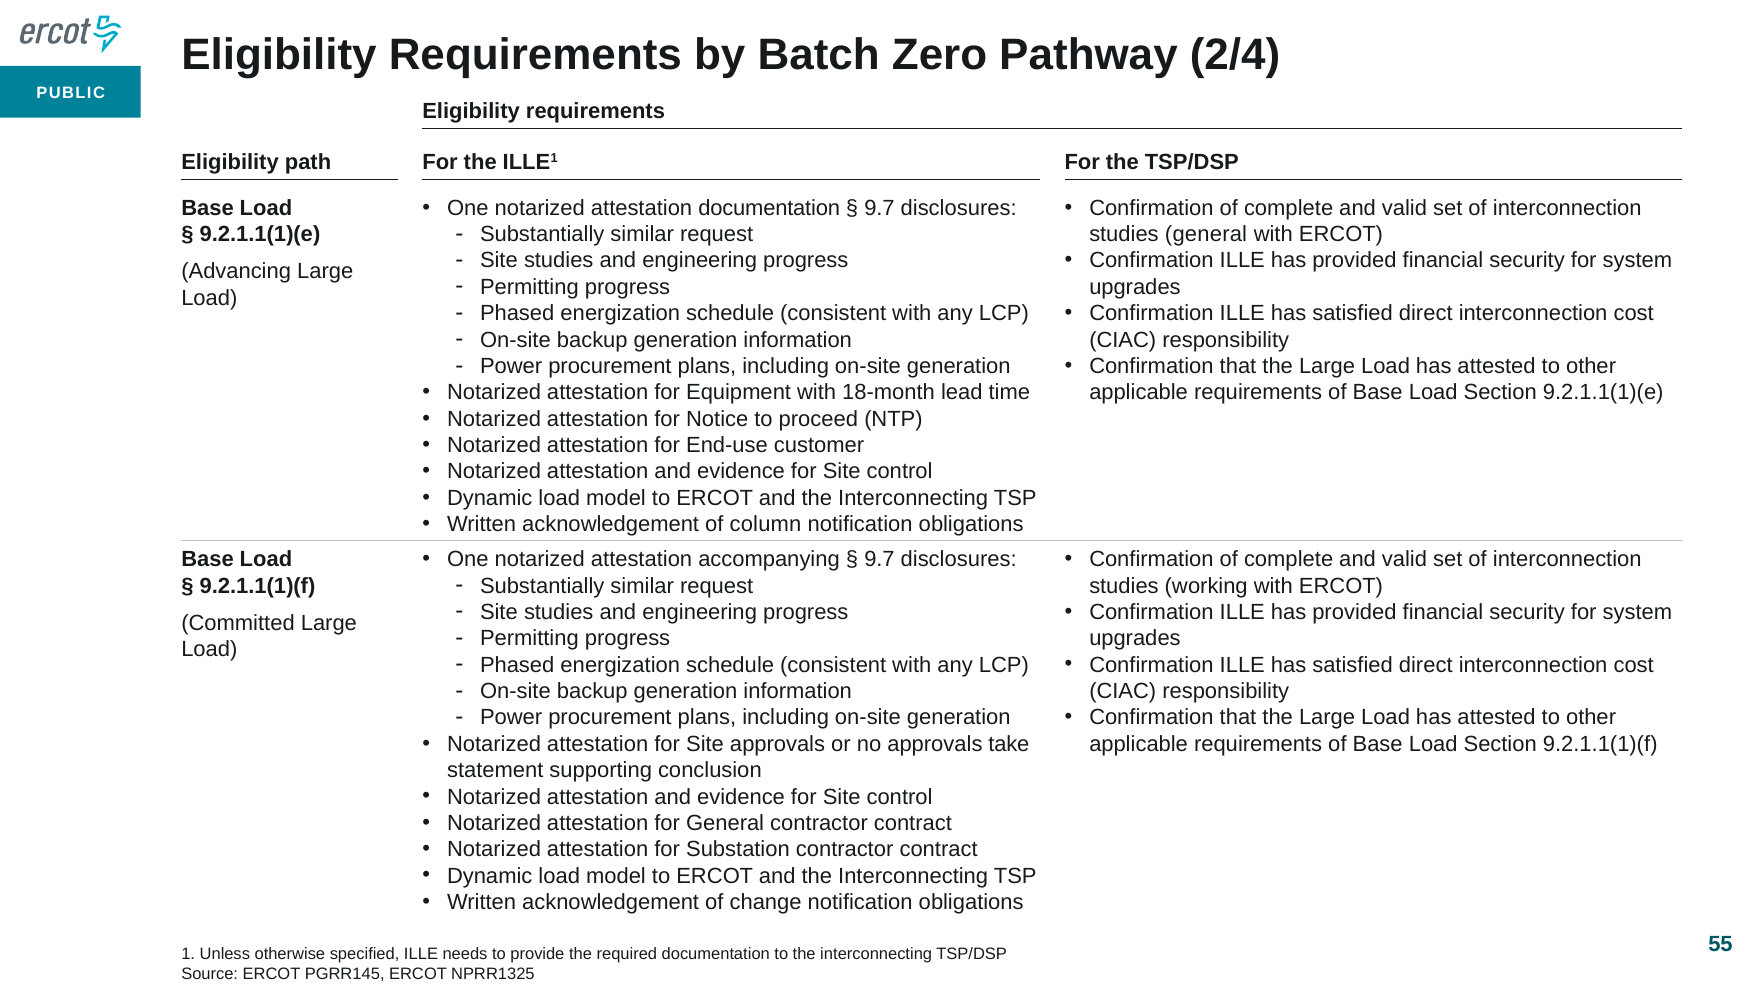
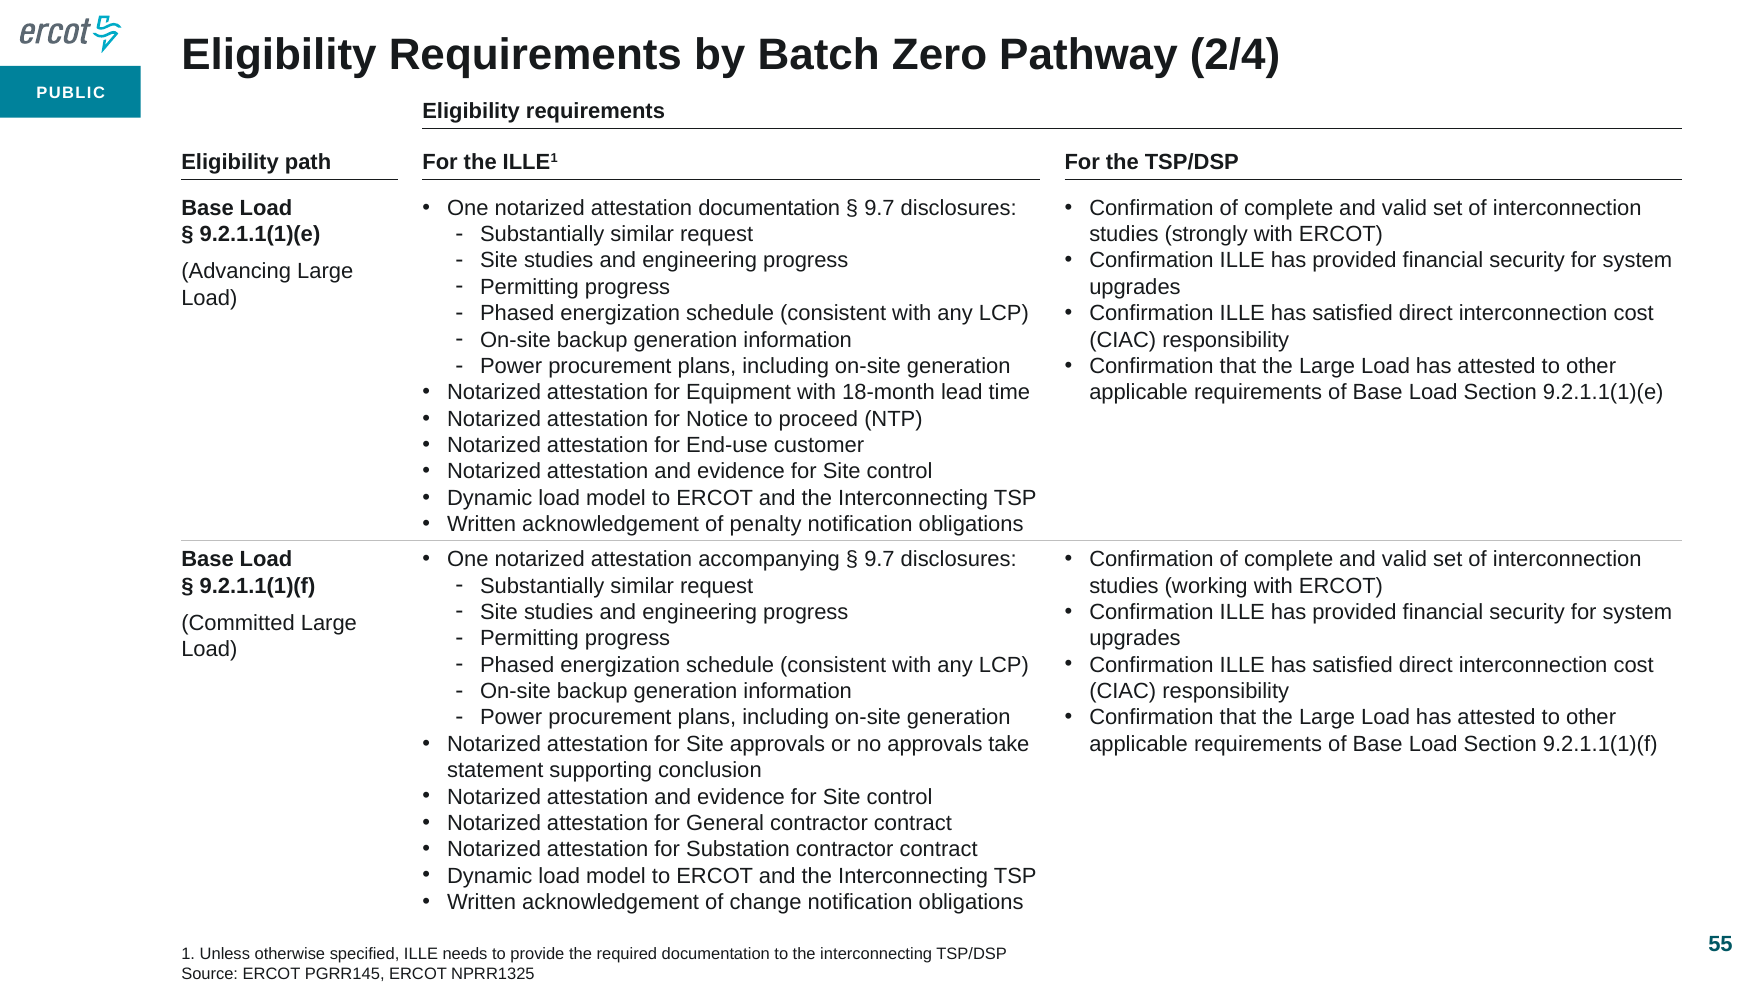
studies general: general -> strongly (1206, 234)
column: column -> penalty (766, 525)
